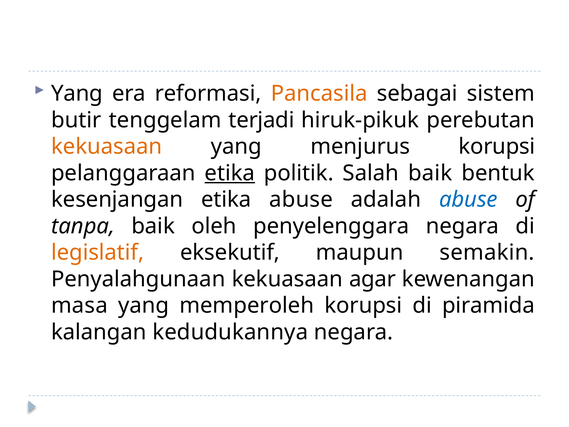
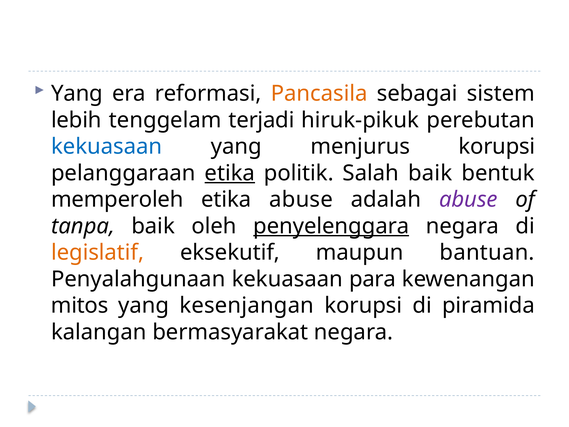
butir: butir -> lebih (76, 120)
kekuasaan colour: orange -> blue (107, 146)
kesenjangan: kesenjangan -> memperoleh (117, 199)
abuse colour: blue -> purple (468, 199)
penyelenggara underline: none -> present (331, 226)
semakin: semakin -> bantuan (487, 252)
agar: agar -> para (372, 279)
masa: masa -> mitos (80, 305)
memperoleh: memperoleh -> kesenjangan (247, 305)
kedudukannya: kedudukannya -> bermasyarakat (230, 332)
